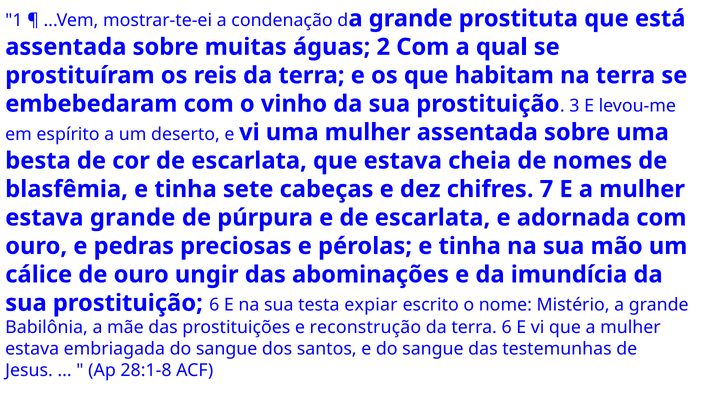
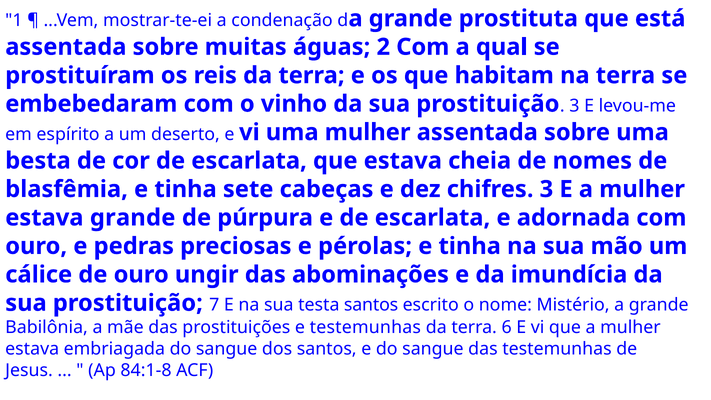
chifres 7: 7 -> 3 (546, 189)
prostituição 6: 6 -> 7 (214, 305)
testa expiar: expiar -> santos (371, 305)
e reconstrução: reconstrução -> testemunhas (365, 327)
28:1-8: 28:1-8 -> 84:1-8 (146, 370)
